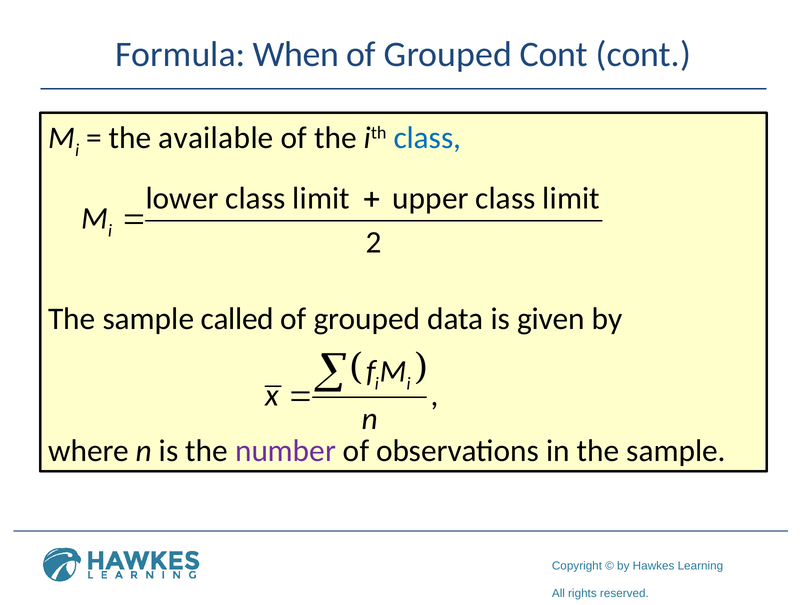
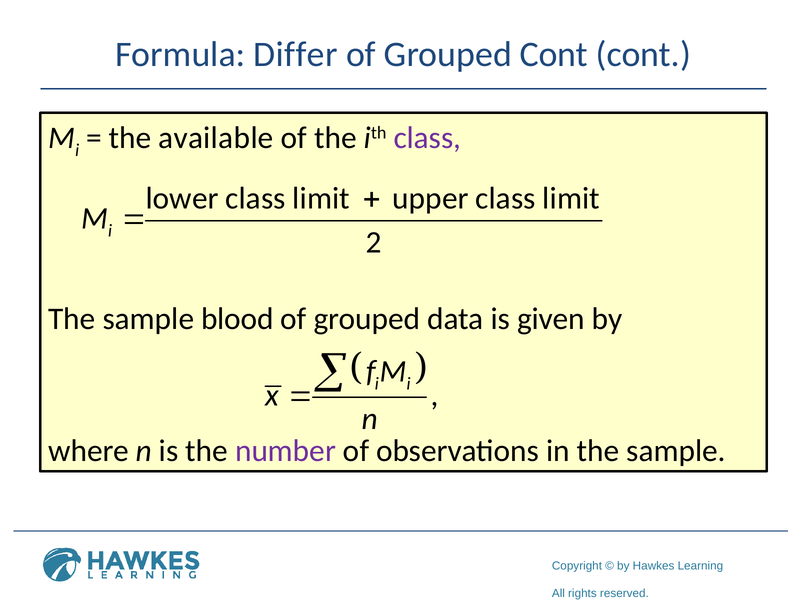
When: When -> Differ (296, 54)
class colour: blue -> purple (427, 138)
called: called -> blood (237, 319)
